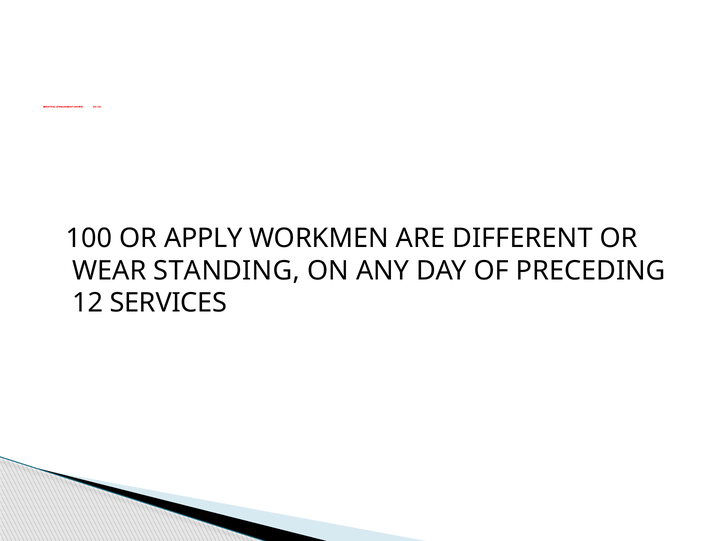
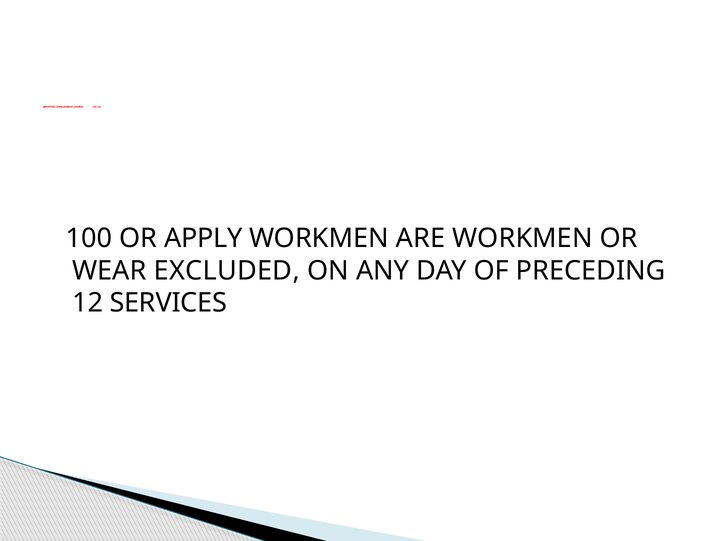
ARE DIFFERENT: DIFFERENT -> WORKMEN (522, 238)
STANDING: STANDING -> EXCLUDED (227, 271)
